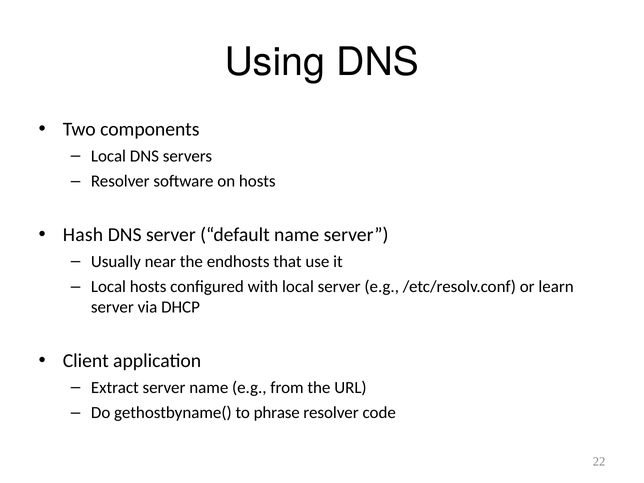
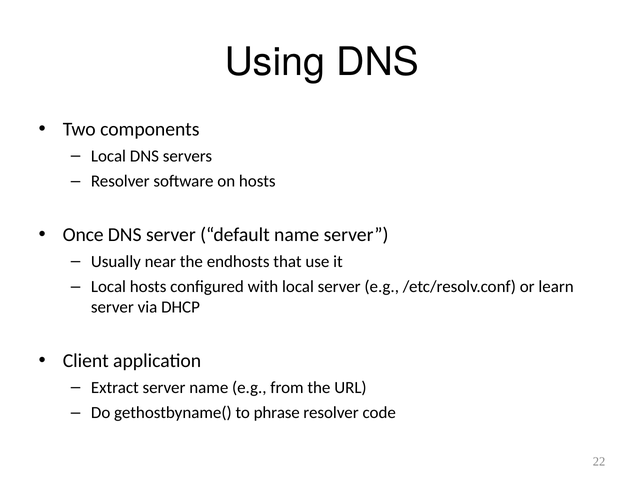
Hash: Hash -> Once (83, 235)
